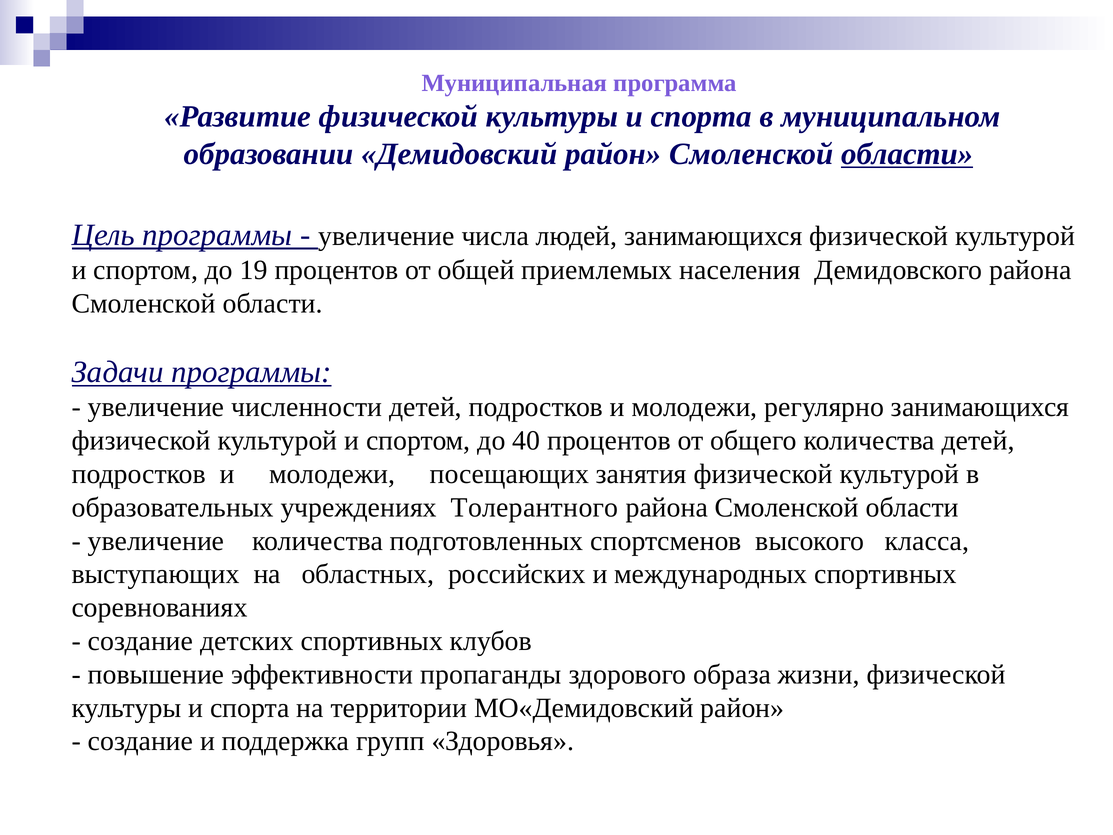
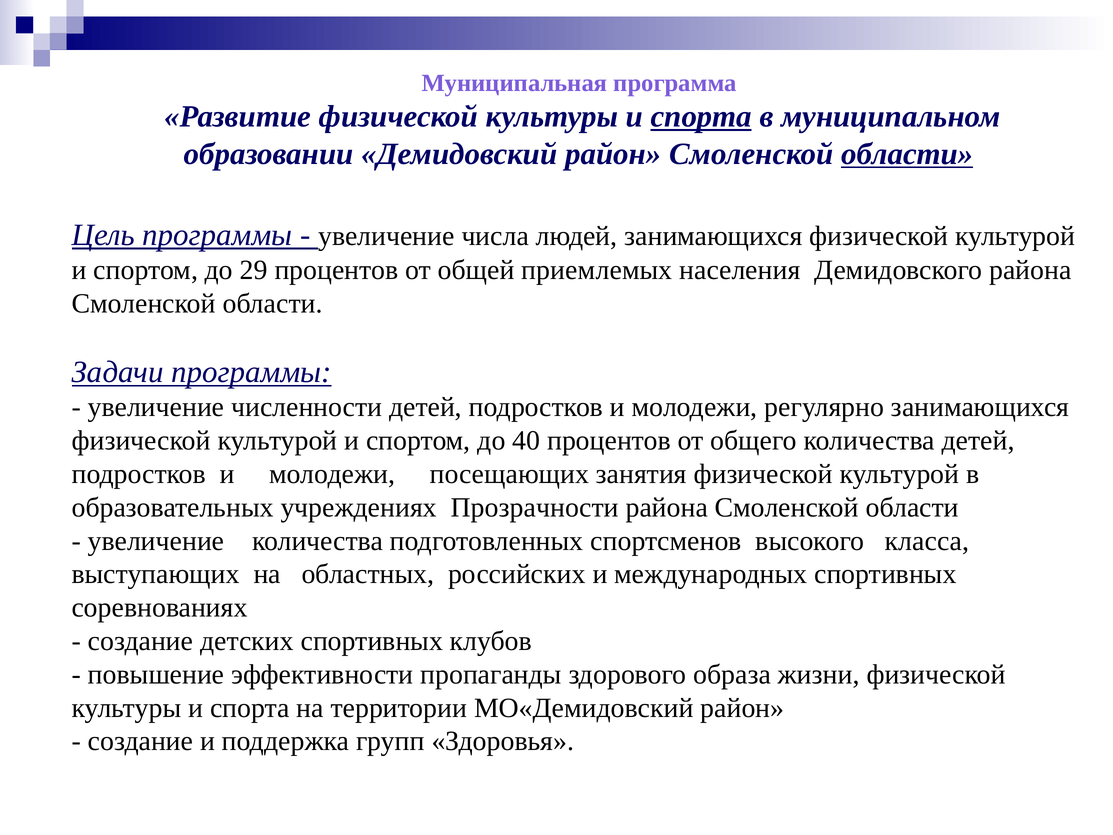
спорта underline: none -> present (701, 117)
19: 19 -> 29 (254, 270)
Толерантного: Толерантного -> Прозрачности (535, 507)
